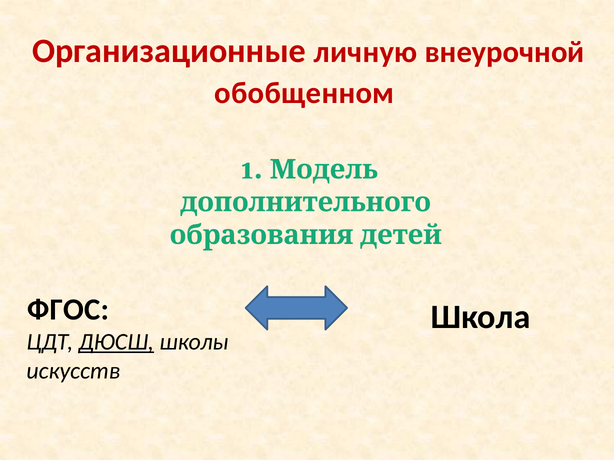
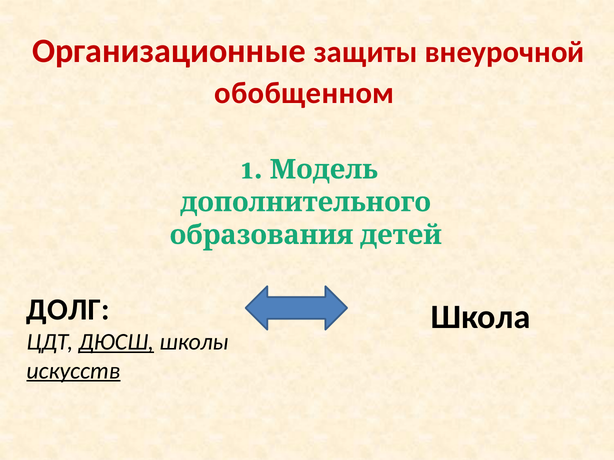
личную: личную -> защиты (366, 52)
ФГОС: ФГОС -> ДОЛГ (68, 310)
искусств underline: none -> present (73, 371)
